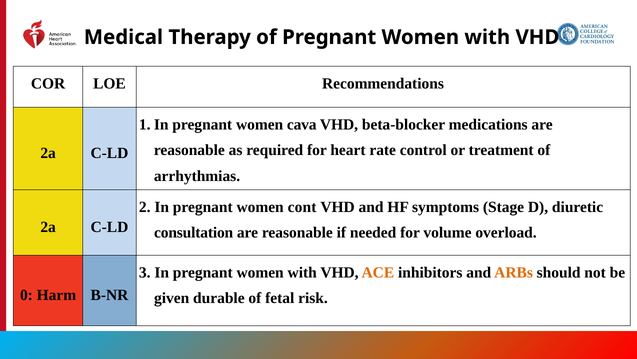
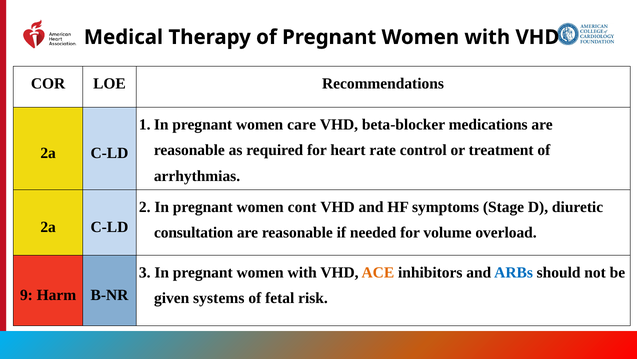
cava: cava -> care (302, 124)
ARBs colour: orange -> blue (514, 272)
0: 0 -> 9 (26, 294)
durable: durable -> systems (219, 298)
